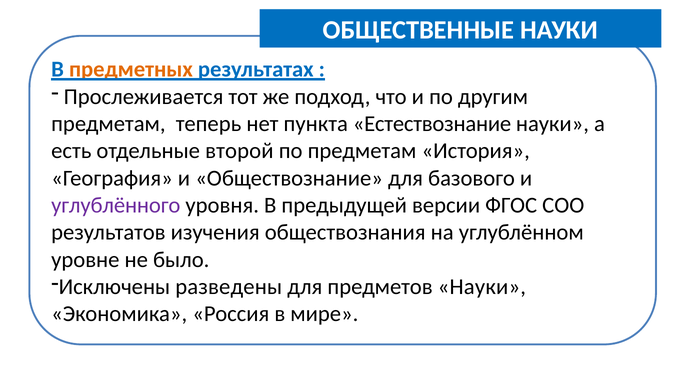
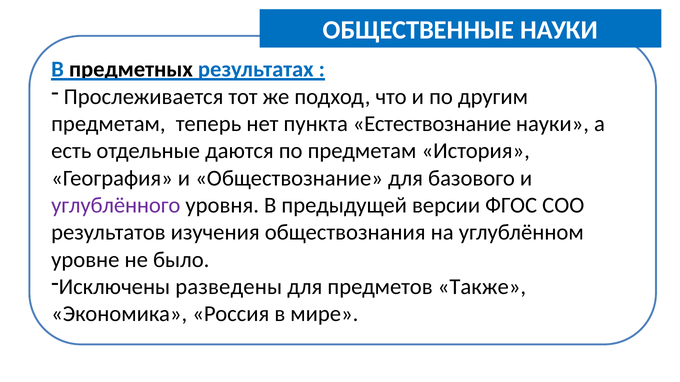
предметных colour: orange -> black (131, 70)
второй: второй -> даются (239, 151)
предметов Науки: Науки -> Также (482, 287)
